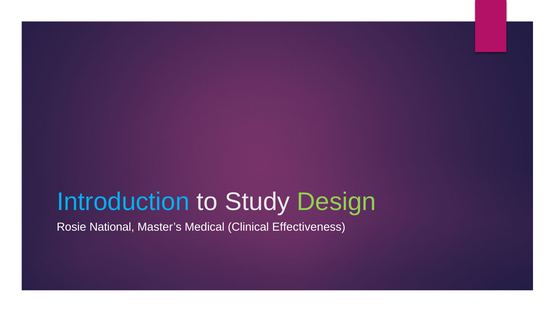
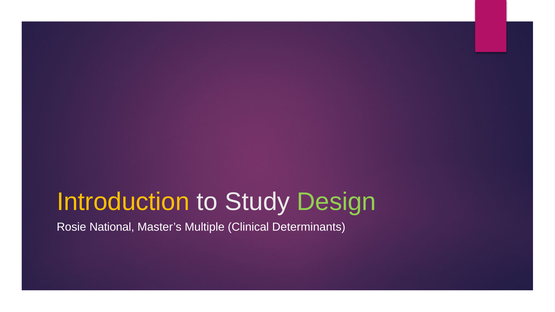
Introduction colour: light blue -> yellow (123, 202)
Medical: Medical -> Multiple (205, 227)
Effectiveness: Effectiveness -> Determinants (309, 227)
